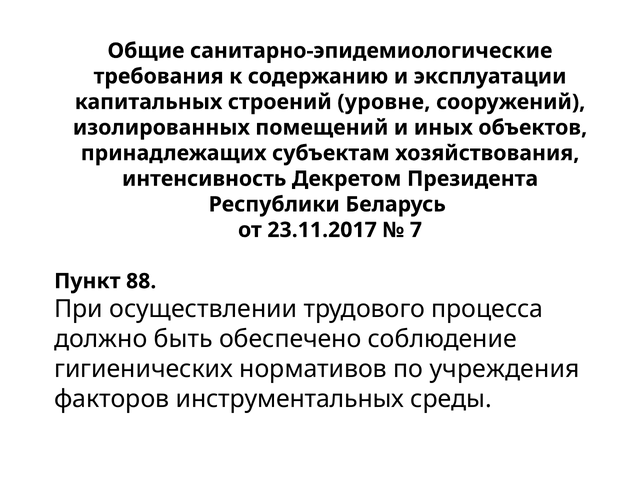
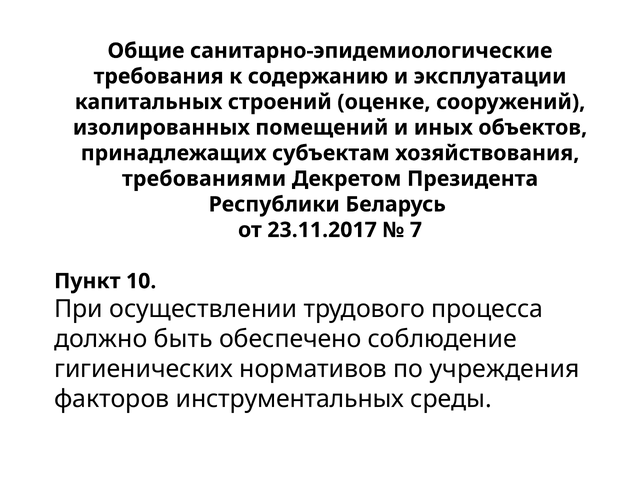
уровне: уровне -> оценке (384, 102)
интенсивность: интенсивность -> требованиями (204, 179)
88: 88 -> 10 (141, 281)
